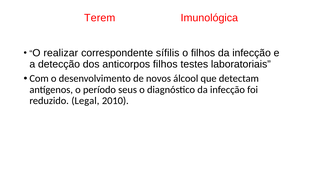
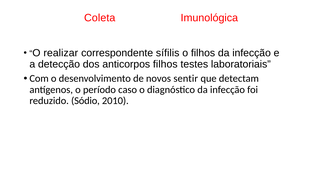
Terem: Terem -> Coleta (100, 18)
álcool: álcool -> sentir (186, 79)
seus: seus -> caso (128, 90)
Legal: Legal -> Sódio (85, 101)
